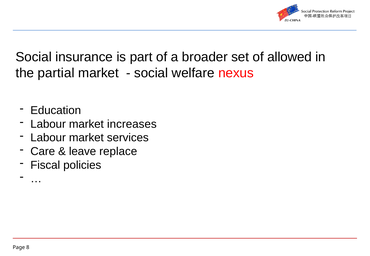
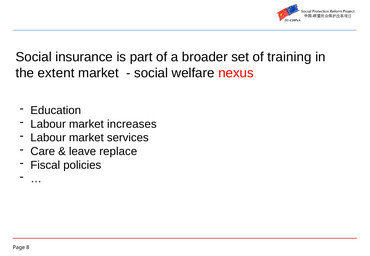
allowed: allowed -> training (289, 57)
partial: partial -> extent (56, 73)
